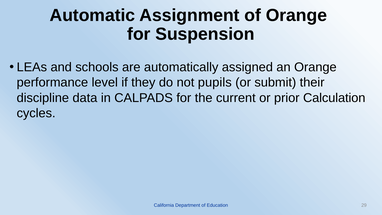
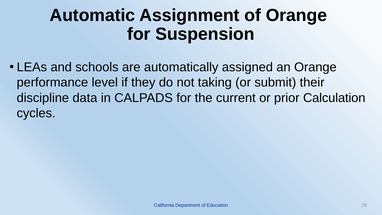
pupils: pupils -> taking (215, 82)
